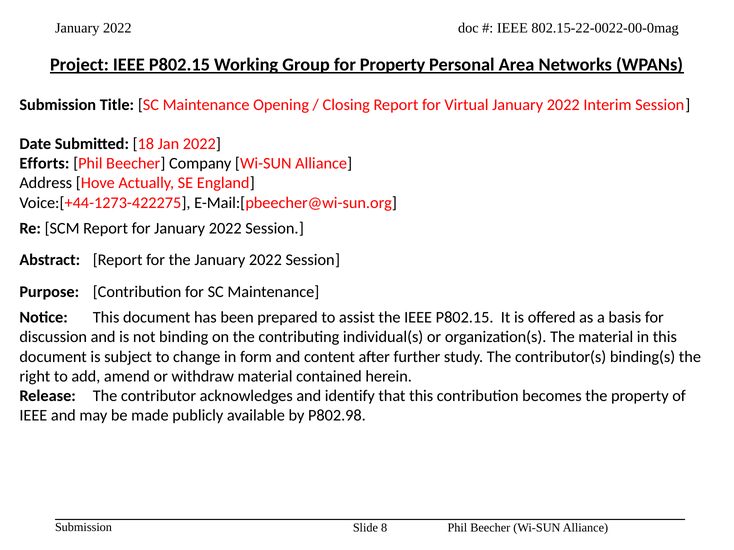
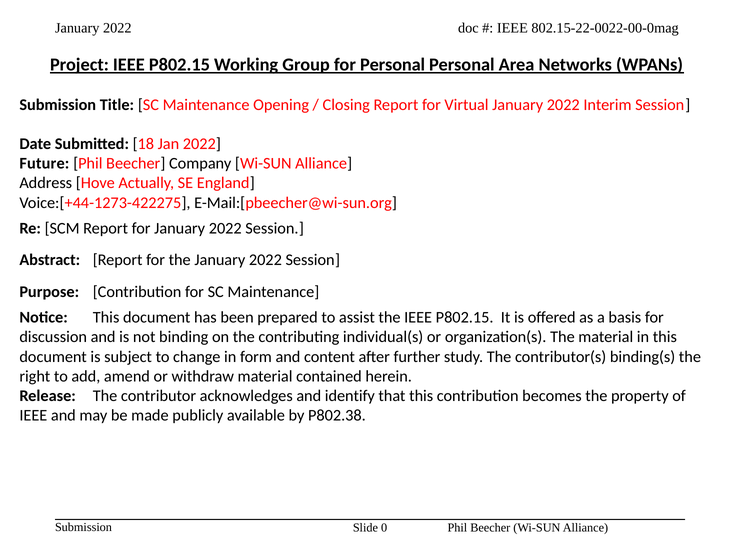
for Property: Property -> Personal (393, 65)
Efforts: Efforts -> Future (44, 164)
P802.98: P802.98 -> P802.38 (337, 416)
8: 8 -> 0 (384, 528)
